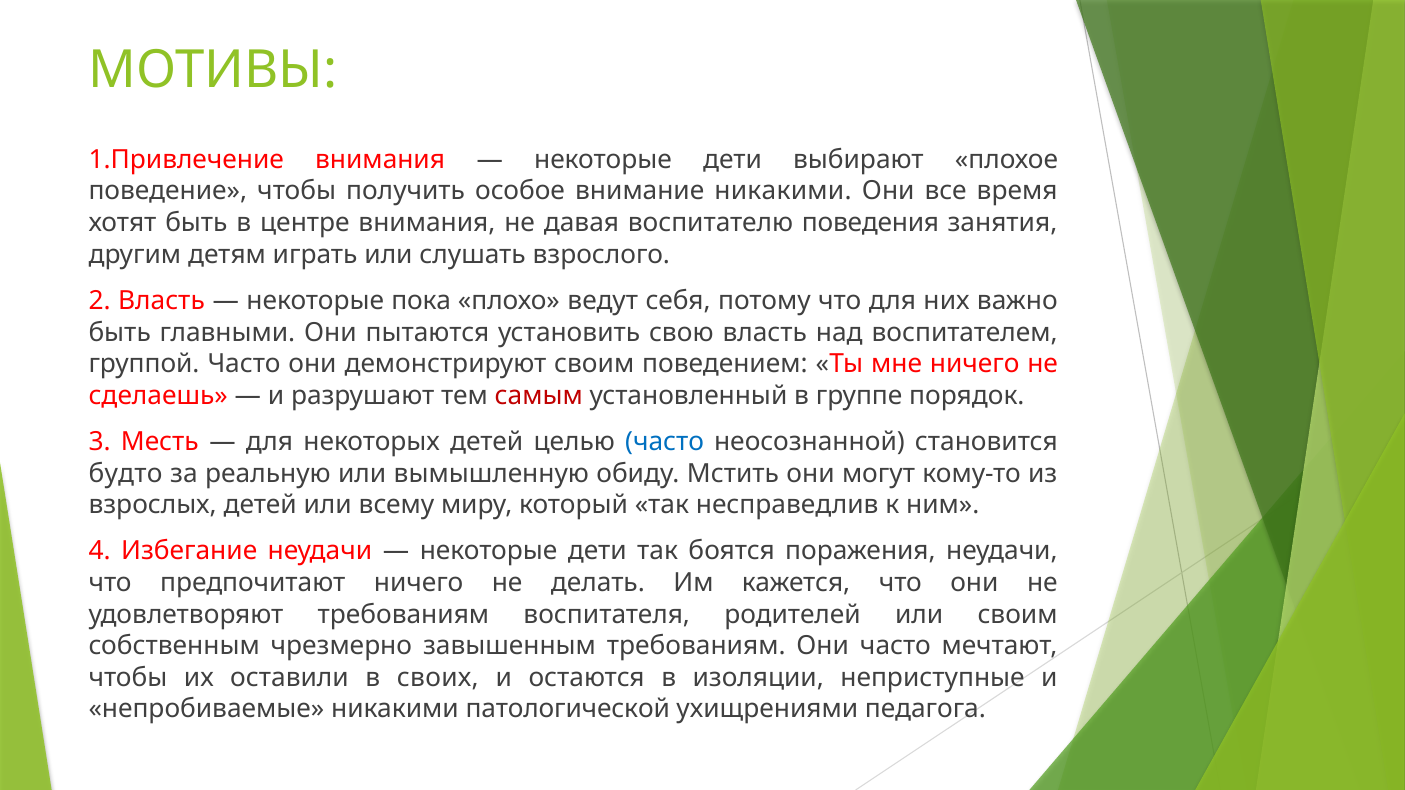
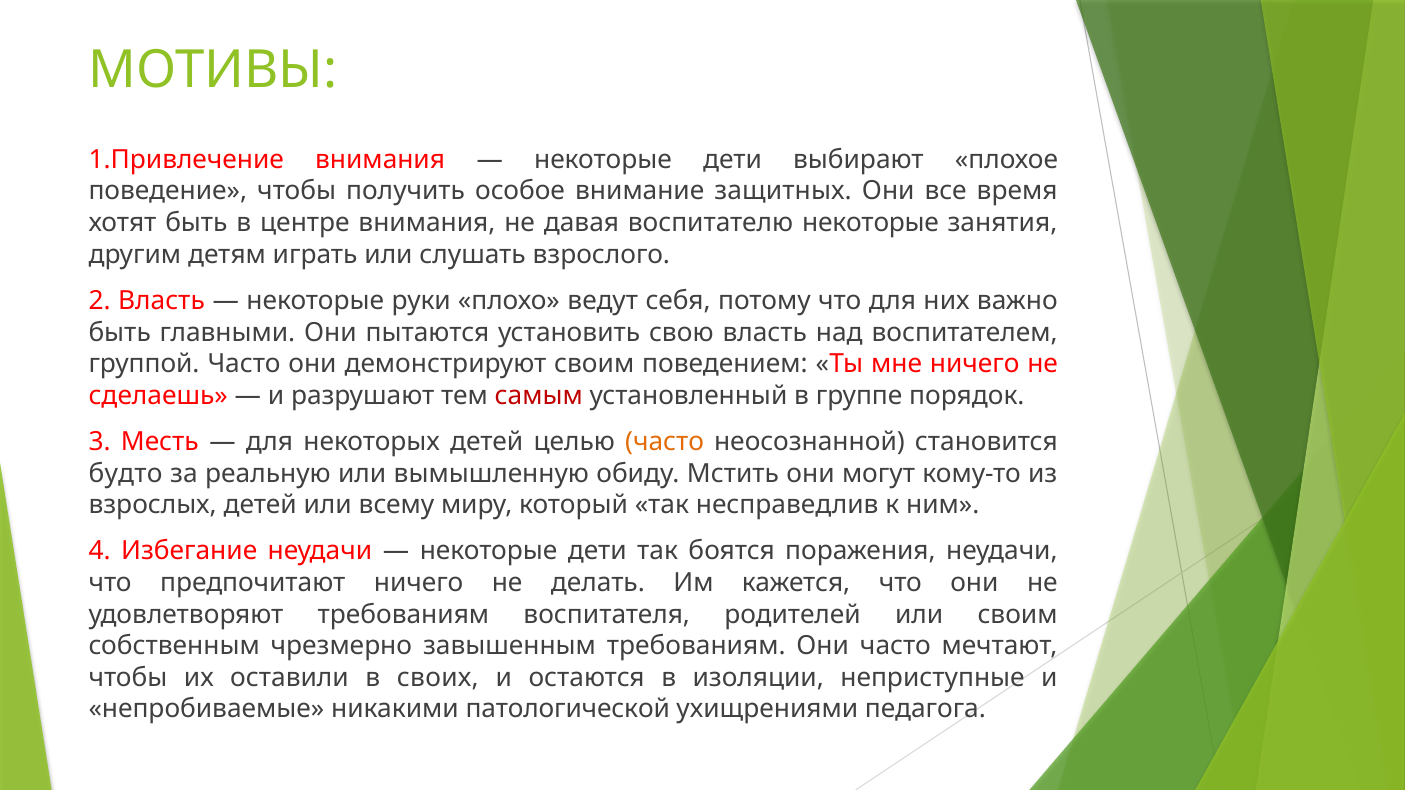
внимание никакими: никакими -> защитных (783, 191)
воспитателю поведения: поведения -> некоторые (871, 223)
пока: пока -> руки (421, 301)
часто colour: blue -> orange (665, 442)
